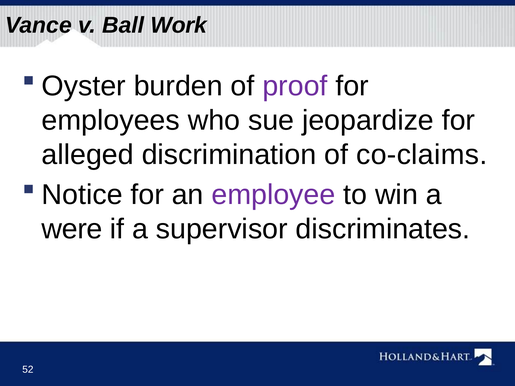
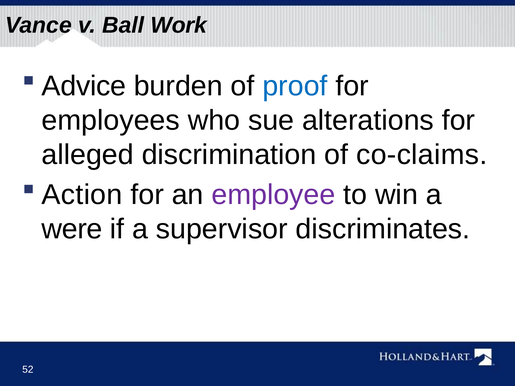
Oyster: Oyster -> Advice (84, 86)
proof colour: purple -> blue (295, 86)
jeopardize: jeopardize -> alterations (368, 120)
Notice: Notice -> Action (82, 195)
